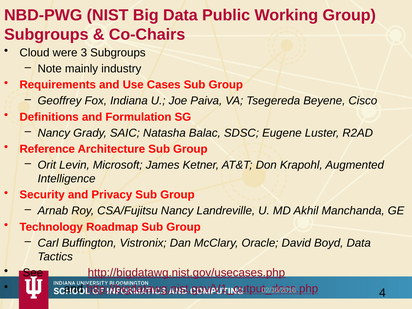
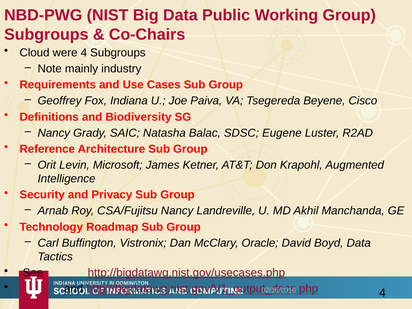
were 3: 3 -> 4 (84, 53)
Formulation: Formulation -> Biodiversity (138, 117)
